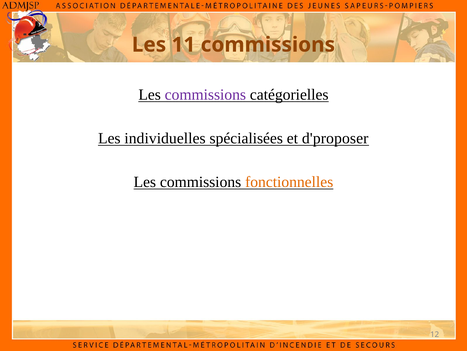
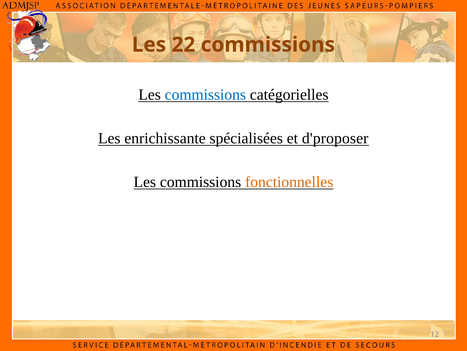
11: 11 -> 22 (183, 45)
commissions colour: purple -> blue (205, 94)
individuelles: individuelles -> enrichissante (165, 138)
